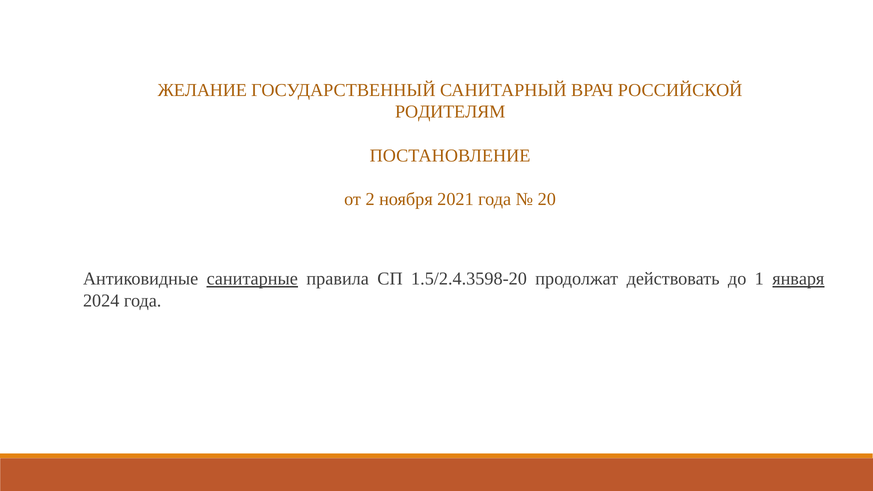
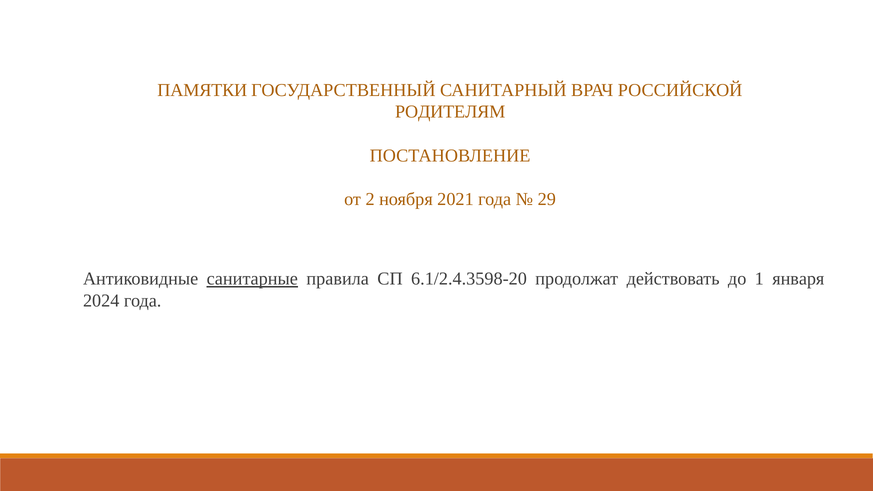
ЖЕЛАНИЕ: ЖЕЛАНИЕ -> ПАМЯТКИ (202, 90)
20: 20 -> 29 (547, 199)
1.5/2.4.3598-20: 1.5/2.4.3598-20 -> 6.1/2.4.3598-20 (469, 279)
января underline: present -> none (798, 279)
